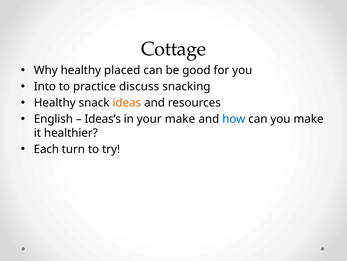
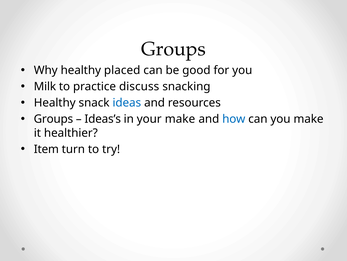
Cottage: Cottage -> Groups (173, 49)
Into: Into -> Milk (45, 86)
ideas colour: orange -> blue (127, 103)
English: English -> Groups (53, 119)
Each: Each -> Item (46, 149)
